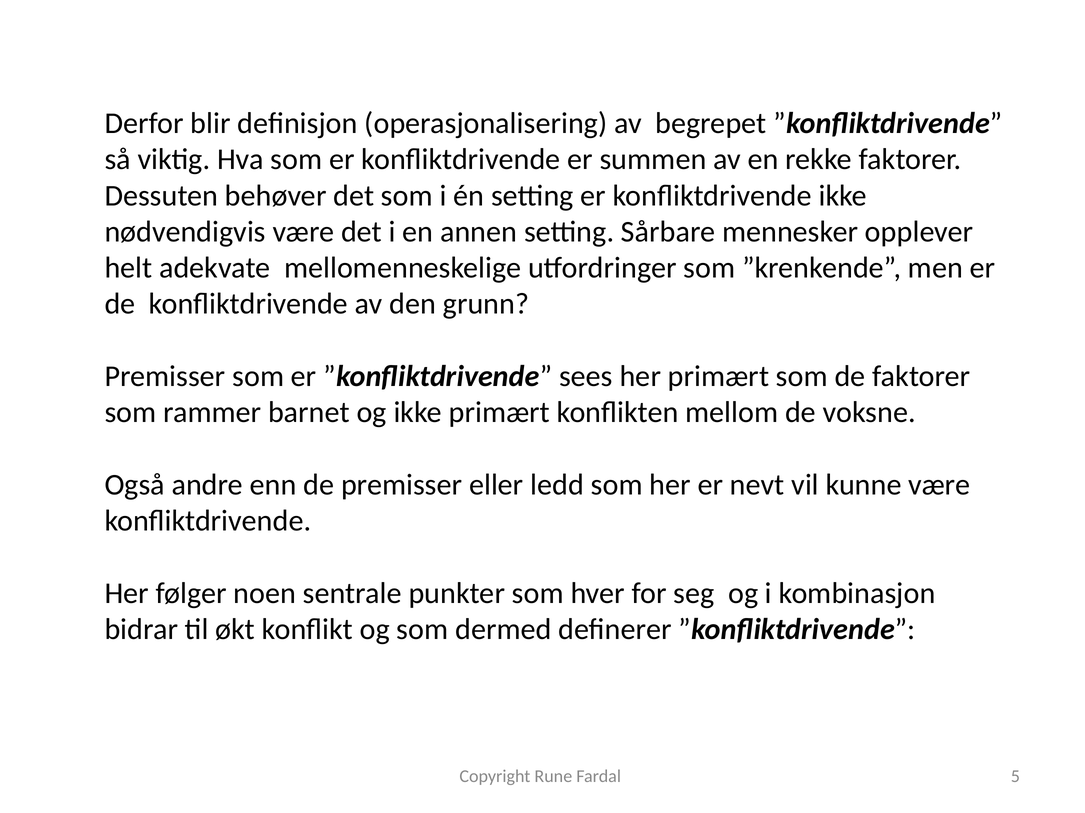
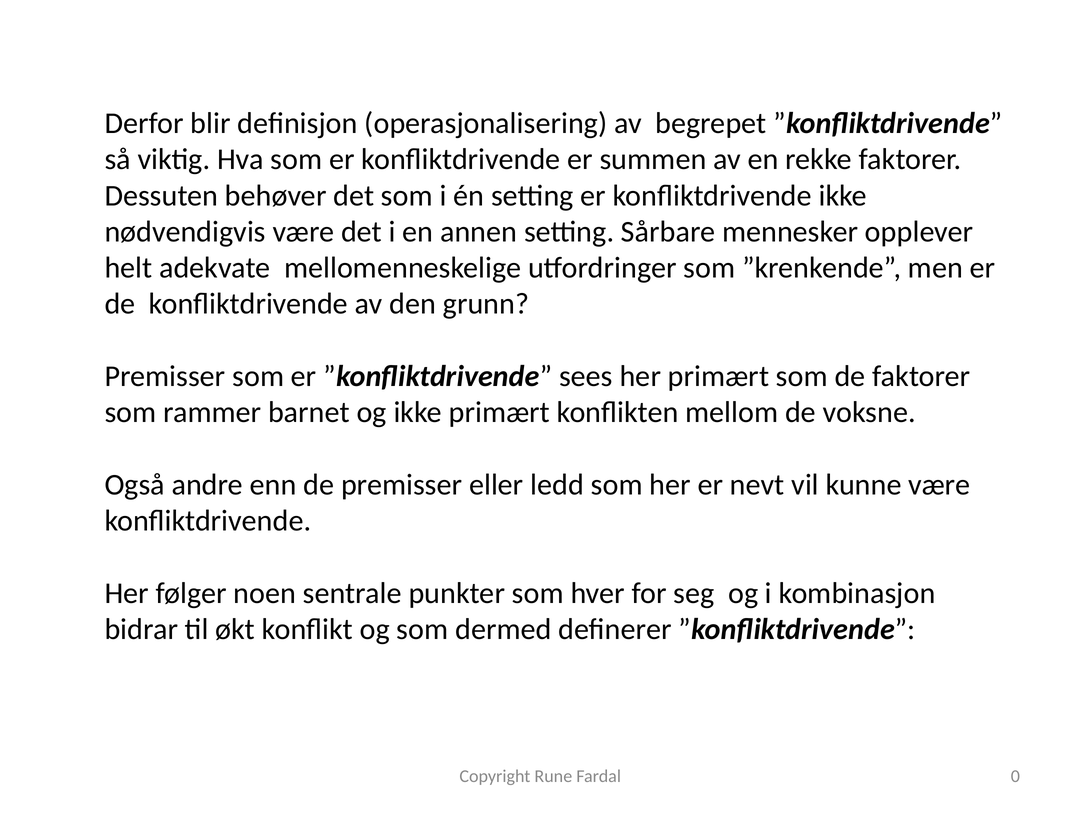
5: 5 -> 0 (1015, 777)
